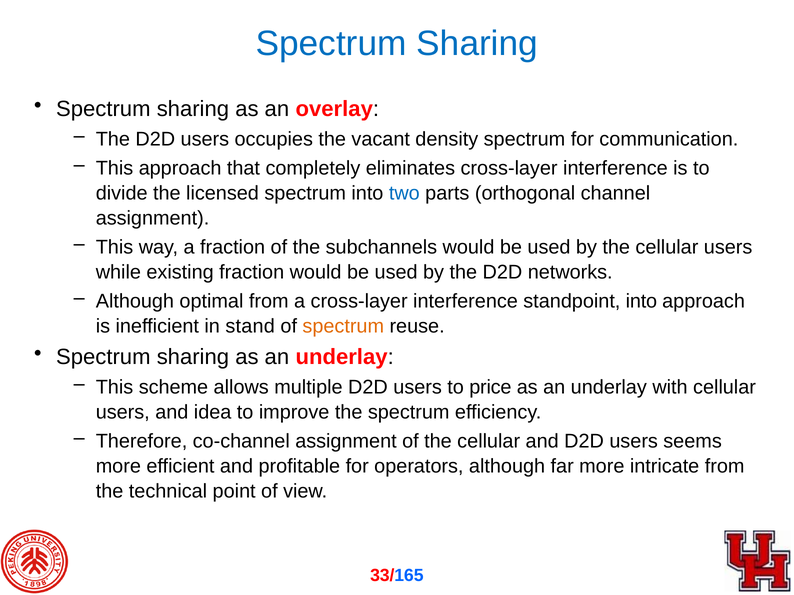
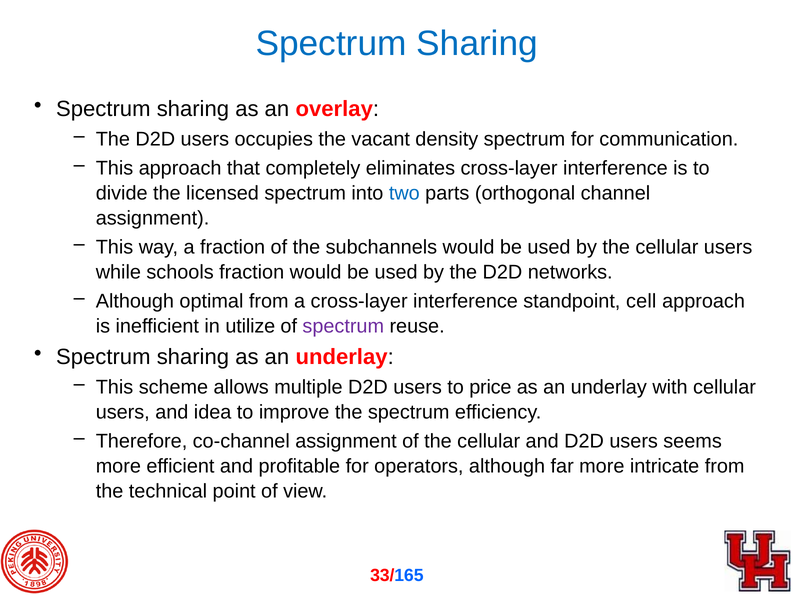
existing: existing -> schools (180, 272)
standpoint into: into -> cell (641, 301)
stand: stand -> utilize (250, 326)
spectrum colour: orange -> purple (343, 326)
